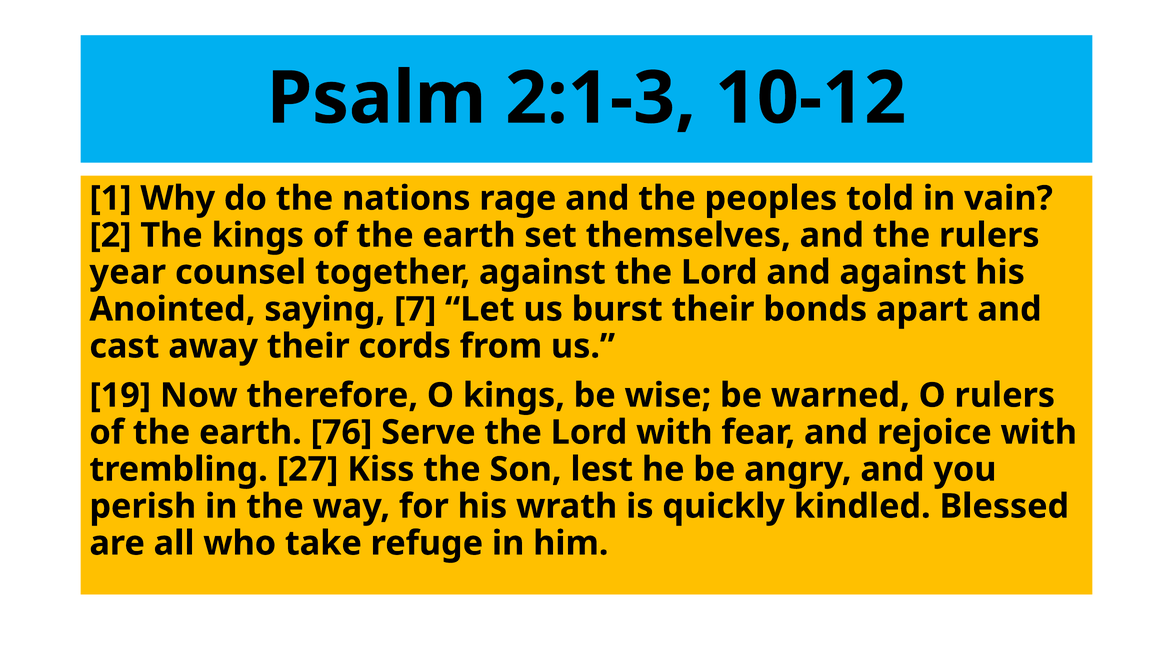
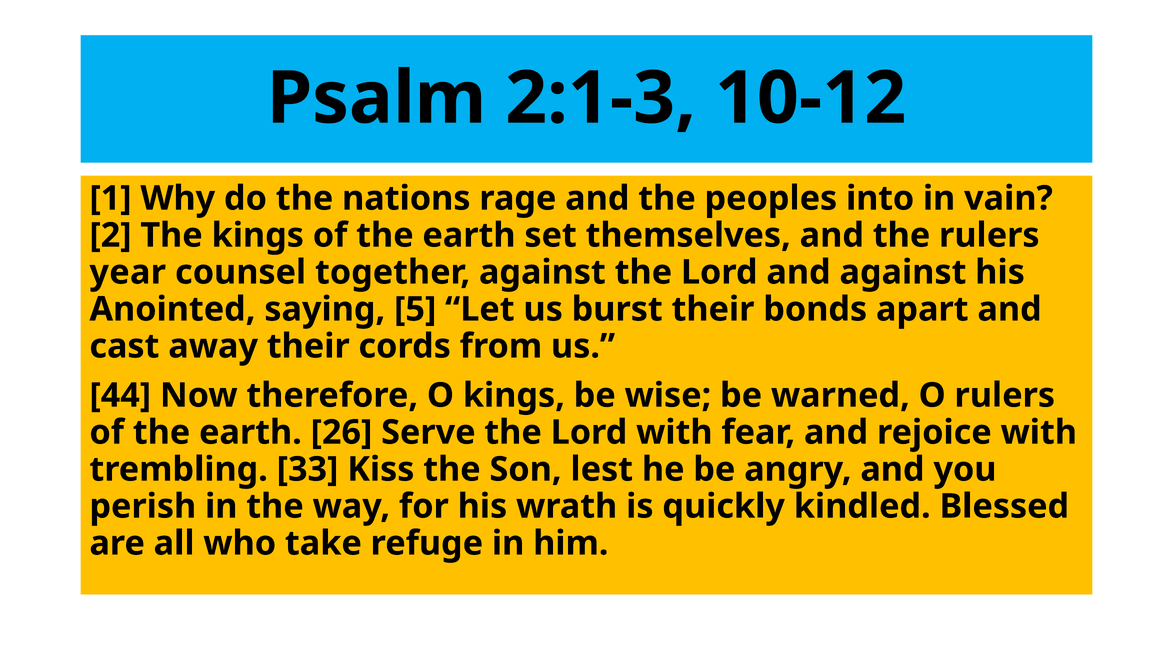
told: told -> into (880, 198)
7: 7 -> 5 (415, 309)
19: 19 -> 44 (120, 395)
76: 76 -> 26 (341, 432)
27: 27 -> 33 (308, 469)
